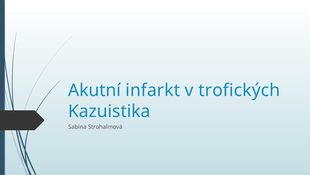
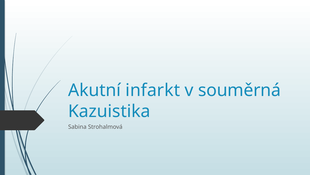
trofických: trofických -> souměrná (239, 90)
